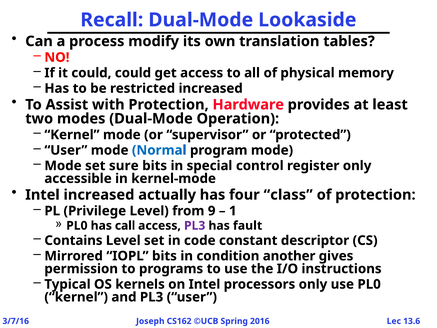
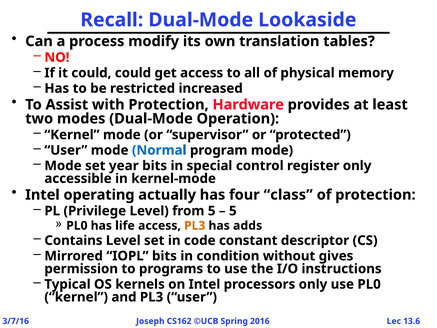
sure: sure -> year (124, 166)
Intel increased: increased -> operating (99, 195)
from 9: 9 -> 5 (212, 211)
1: 1 -> 5 (233, 211)
call: call -> life (125, 225)
PL3 colour: purple -> orange (195, 225)
fault: fault -> adds (248, 225)
another: another -> without (289, 256)
